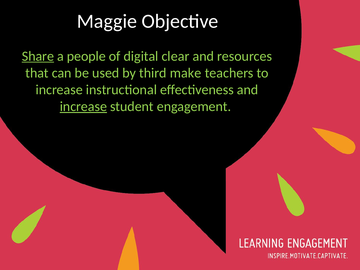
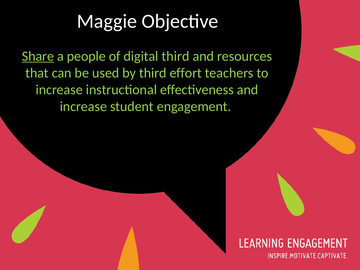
digital clear: clear -> third (175, 56)
make: make -> effort (186, 73)
increase underline: present -> none (83, 106)
